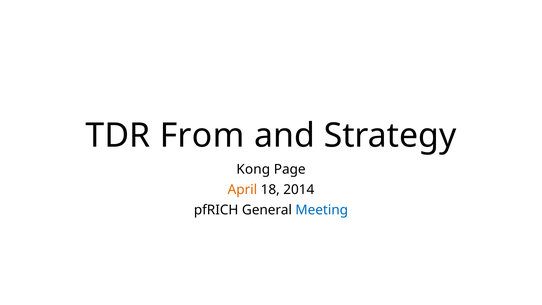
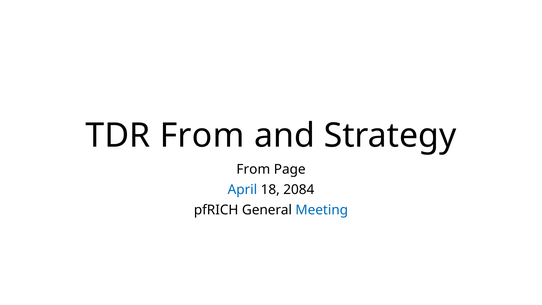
Kong: Kong -> From (253, 169)
April colour: orange -> blue (242, 190)
2014: 2014 -> 2084 (299, 190)
